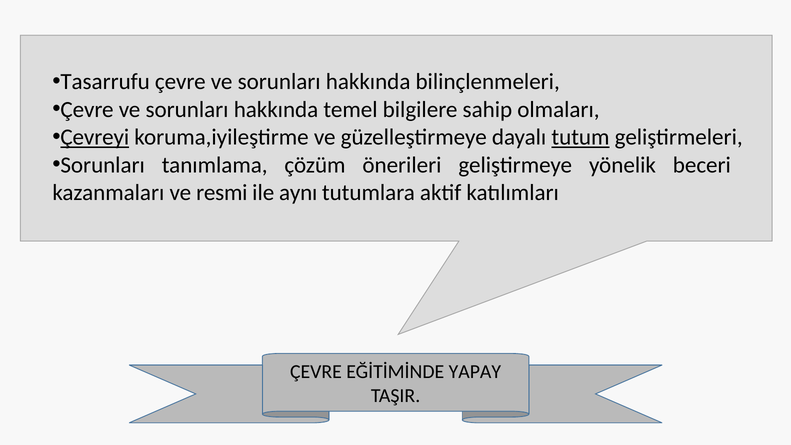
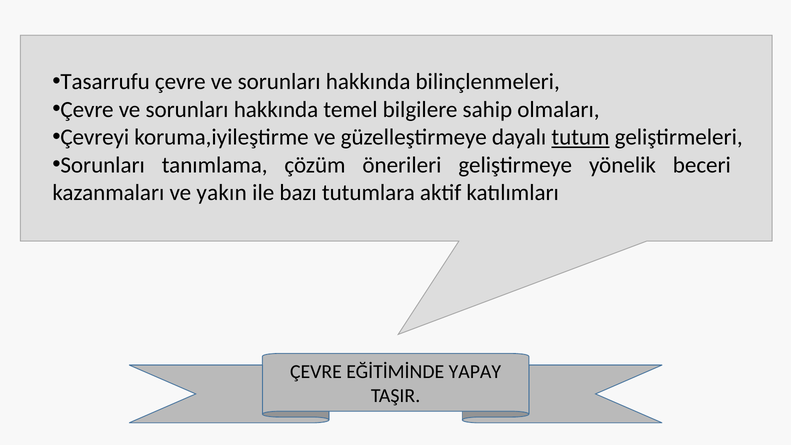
Çevreyi underline: present -> none (95, 137)
resmi: resmi -> yakın (222, 193)
aynı: aynı -> bazı (298, 193)
